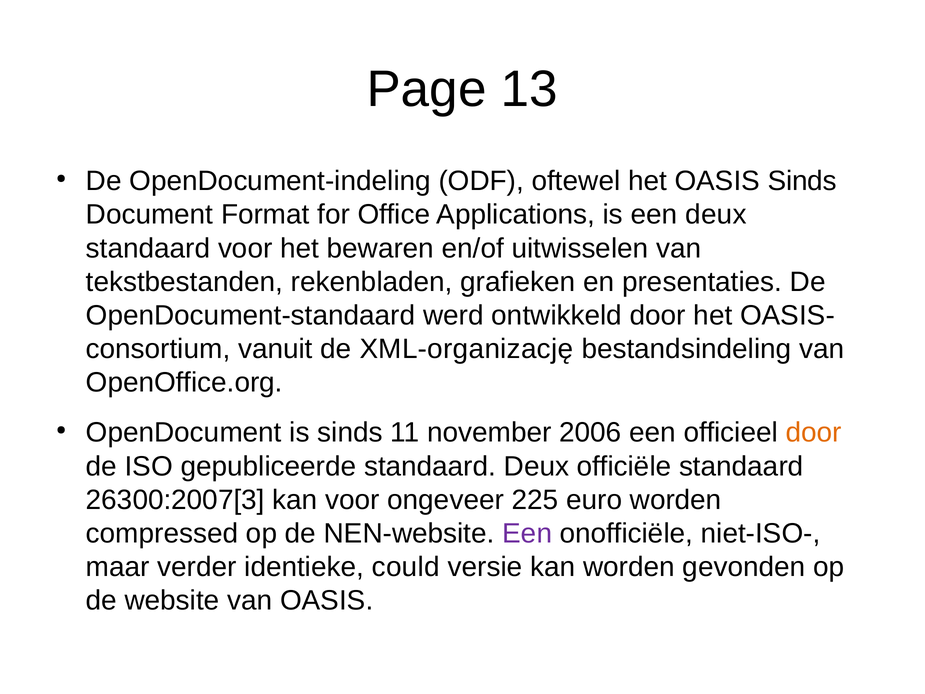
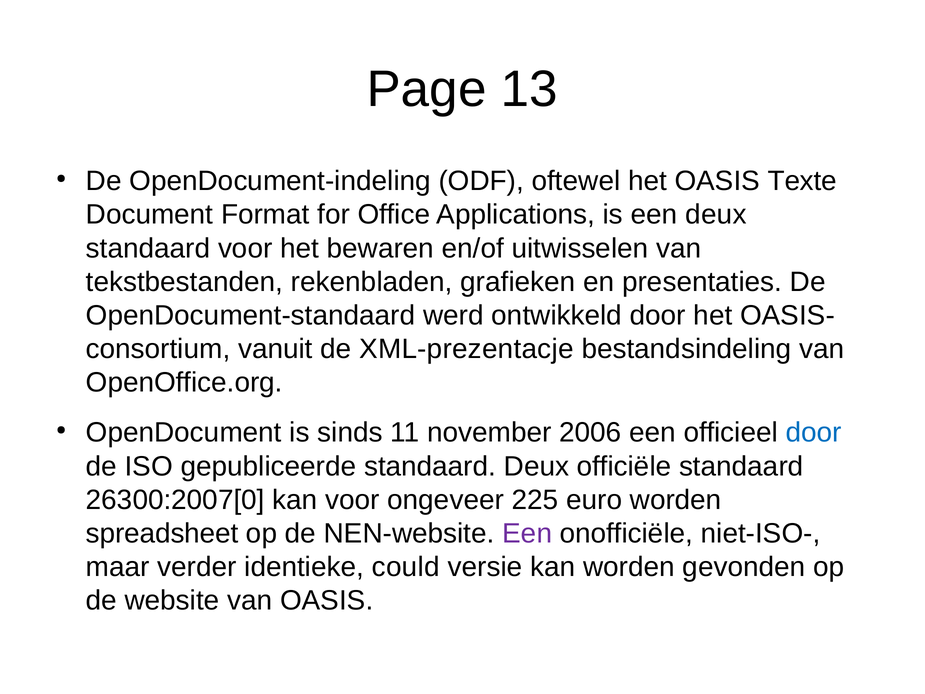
OASIS Sinds: Sinds -> Texte (802, 181)
XML-organizację: XML-organizację -> XML-prezentacje (466, 349)
door colour: orange -> blue (814, 433)
26300:2007[3: 26300:2007[3 -> 26300:2007[0 (175, 500)
compressed: compressed -> spreadsheet (162, 533)
